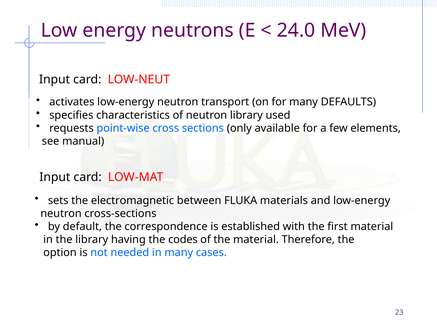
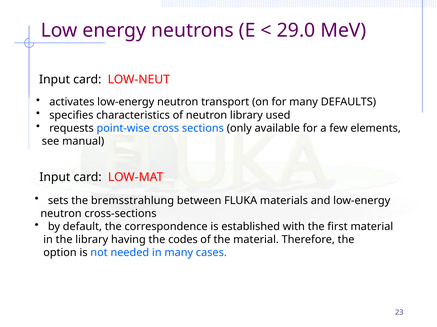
24.0: 24.0 -> 29.0 (296, 30)
electromagnetic: electromagnetic -> bremsstrahlung (133, 201)
